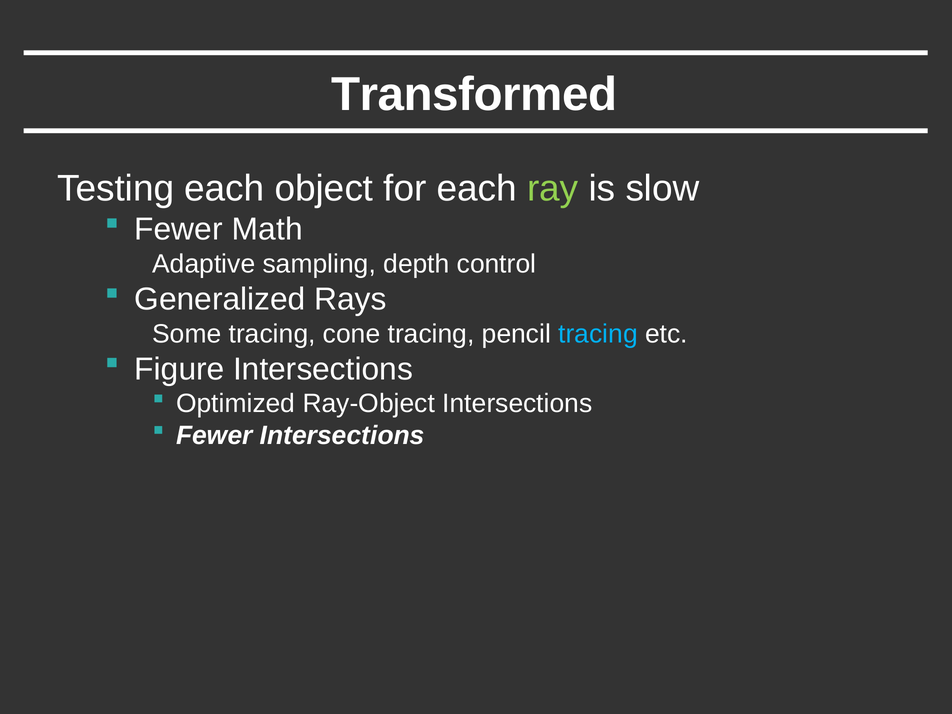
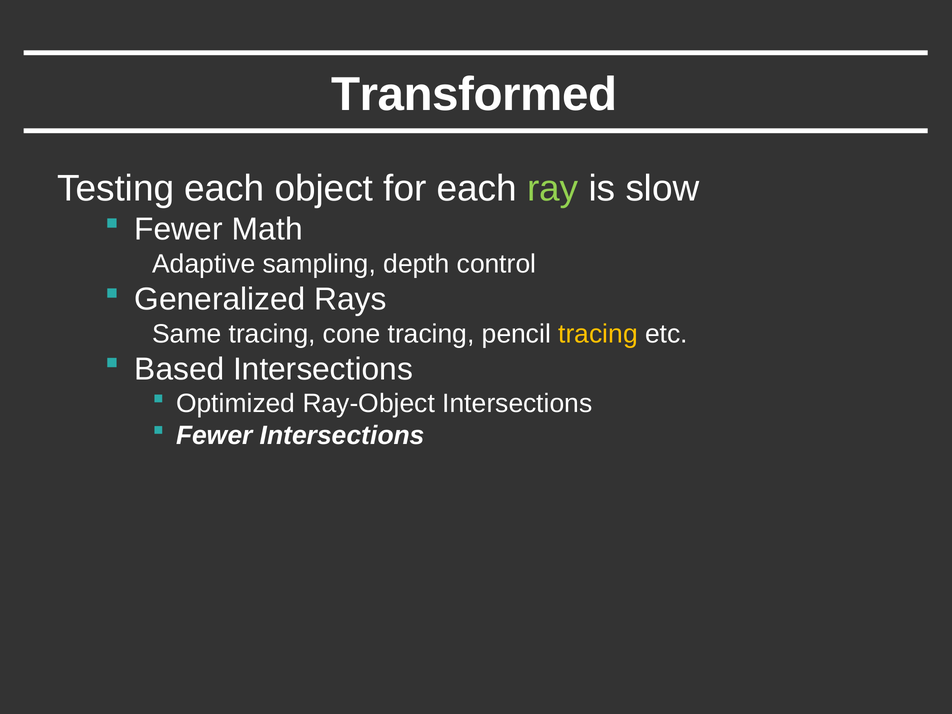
Some: Some -> Same (187, 334)
tracing colour: light blue -> yellow (598, 334)
Figure: Figure -> Based (179, 369)
